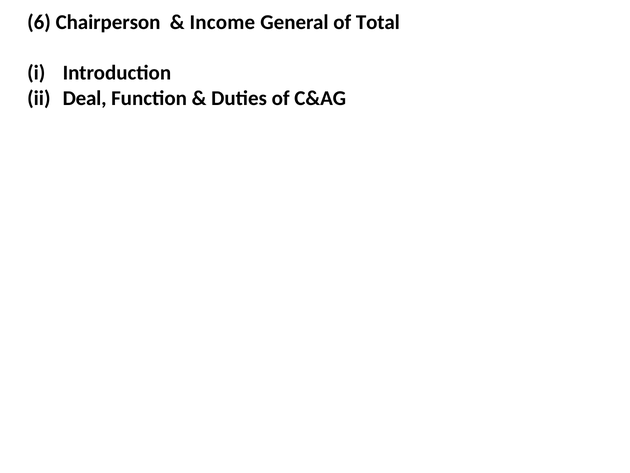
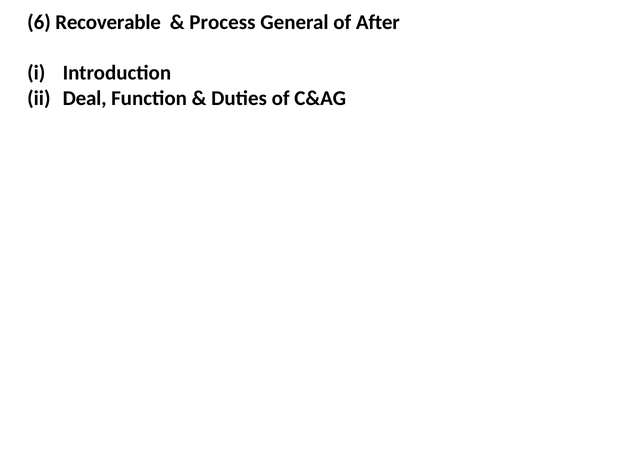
Chairperson: Chairperson -> Recoverable (108, 22)
Income: Income -> Process (222, 22)
Total: Total -> After (378, 22)
